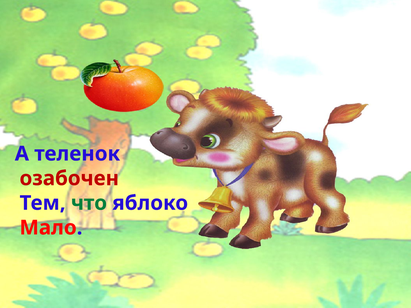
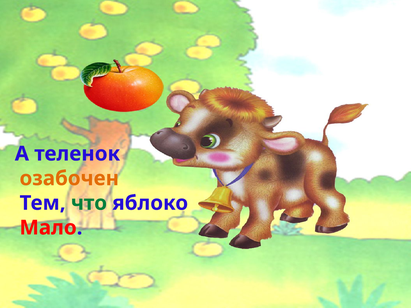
озабочен colour: red -> orange (69, 179)
